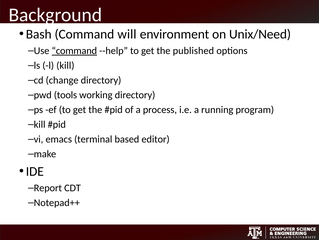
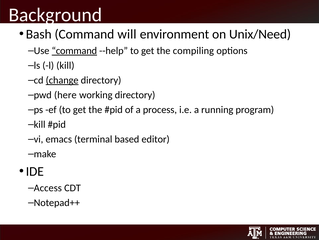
published: published -> compiling (193, 51)
change underline: none -> present (62, 80)
tools: tools -> here (65, 95)
Report: Report -> Access (48, 187)
